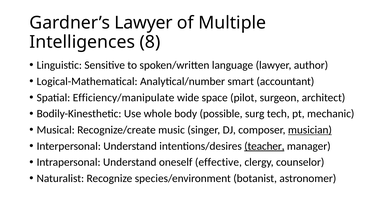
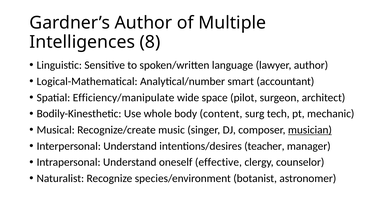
Gardner’s Lawyer: Lawyer -> Author (143, 23)
possible: possible -> content (221, 114)
teacher underline: present -> none (264, 146)
